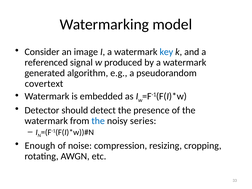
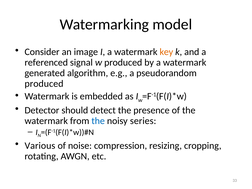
key colour: blue -> orange (166, 52)
covertext: covertext -> produced (44, 84)
Enough: Enough -> Various (40, 146)
